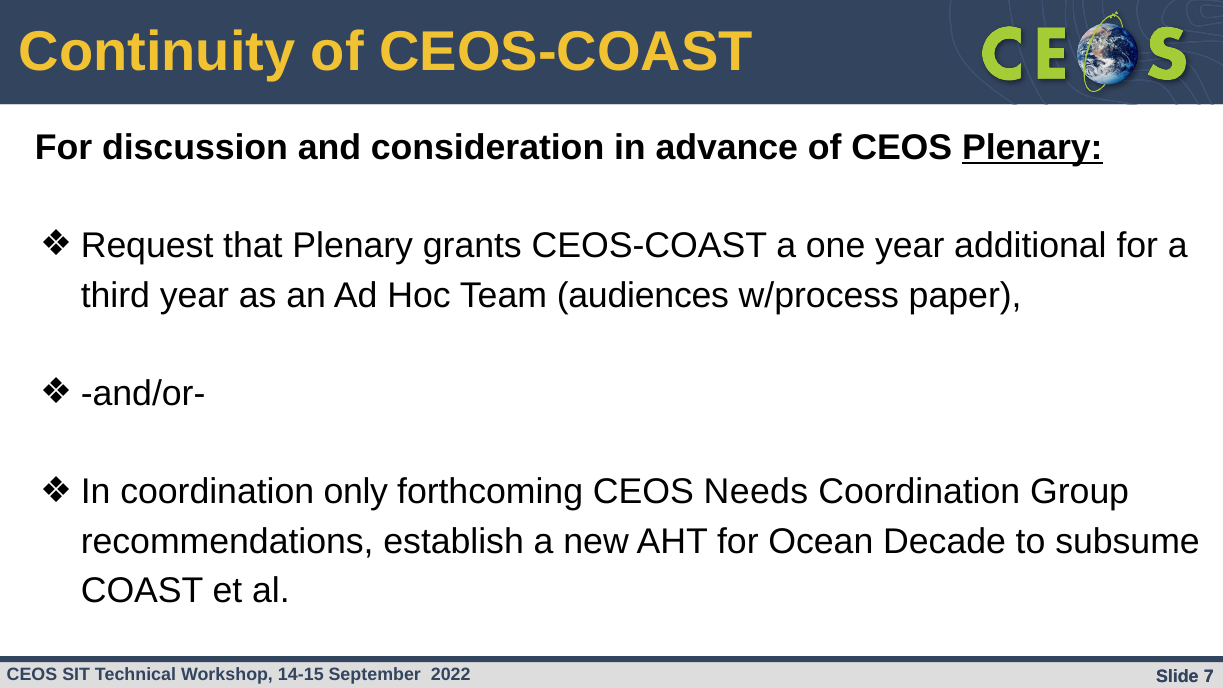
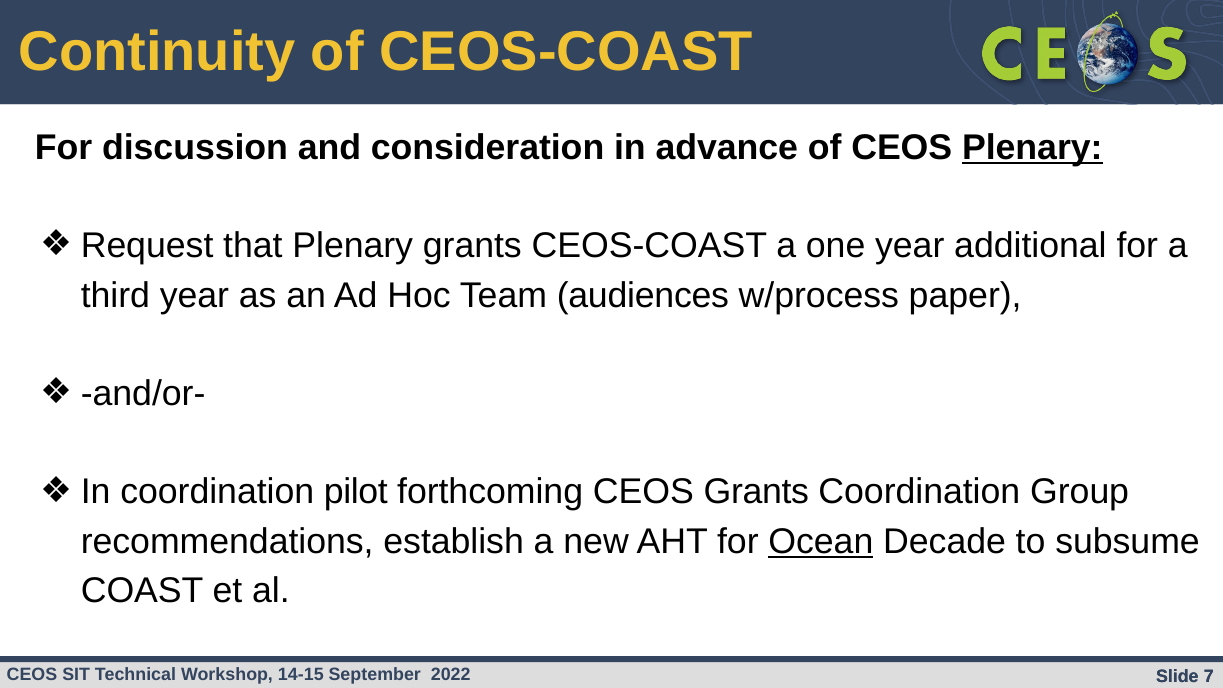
only: only -> pilot (356, 492)
CEOS Needs: Needs -> Grants (756, 492)
Ocean underline: none -> present (821, 541)
